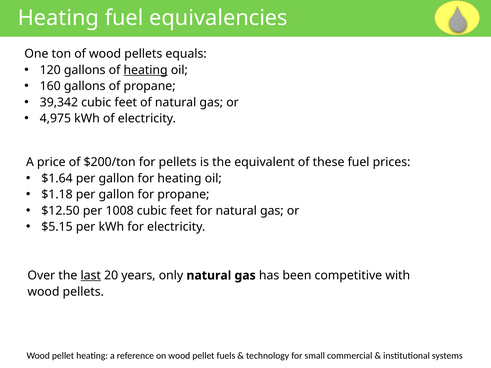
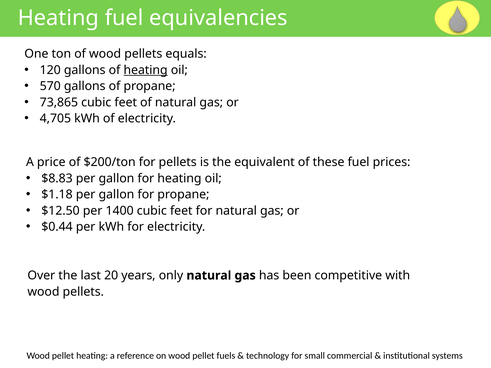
160: 160 -> 570 (50, 86)
39,342: 39,342 -> 73,865 (59, 102)
4,975: 4,975 -> 4,705 (55, 119)
$1.64: $1.64 -> $8.83 (57, 178)
1008: 1008 -> 1400 (120, 211)
$5.15: $5.15 -> $0.44 (57, 227)
last underline: present -> none (91, 276)
